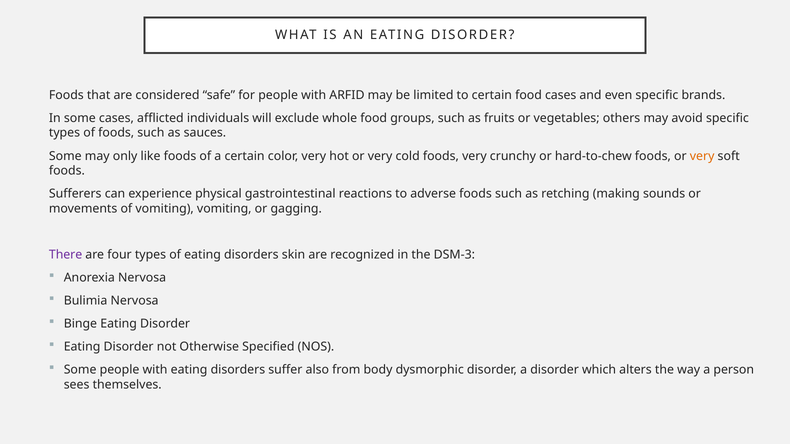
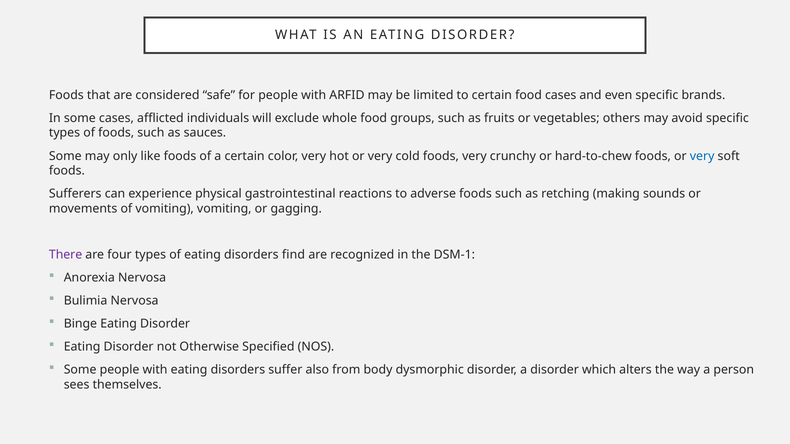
very colour: orange -> blue (702, 156)
skin: skin -> find (293, 255)
DSM-3: DSM-3 -> DSM-1 (454, 255)
